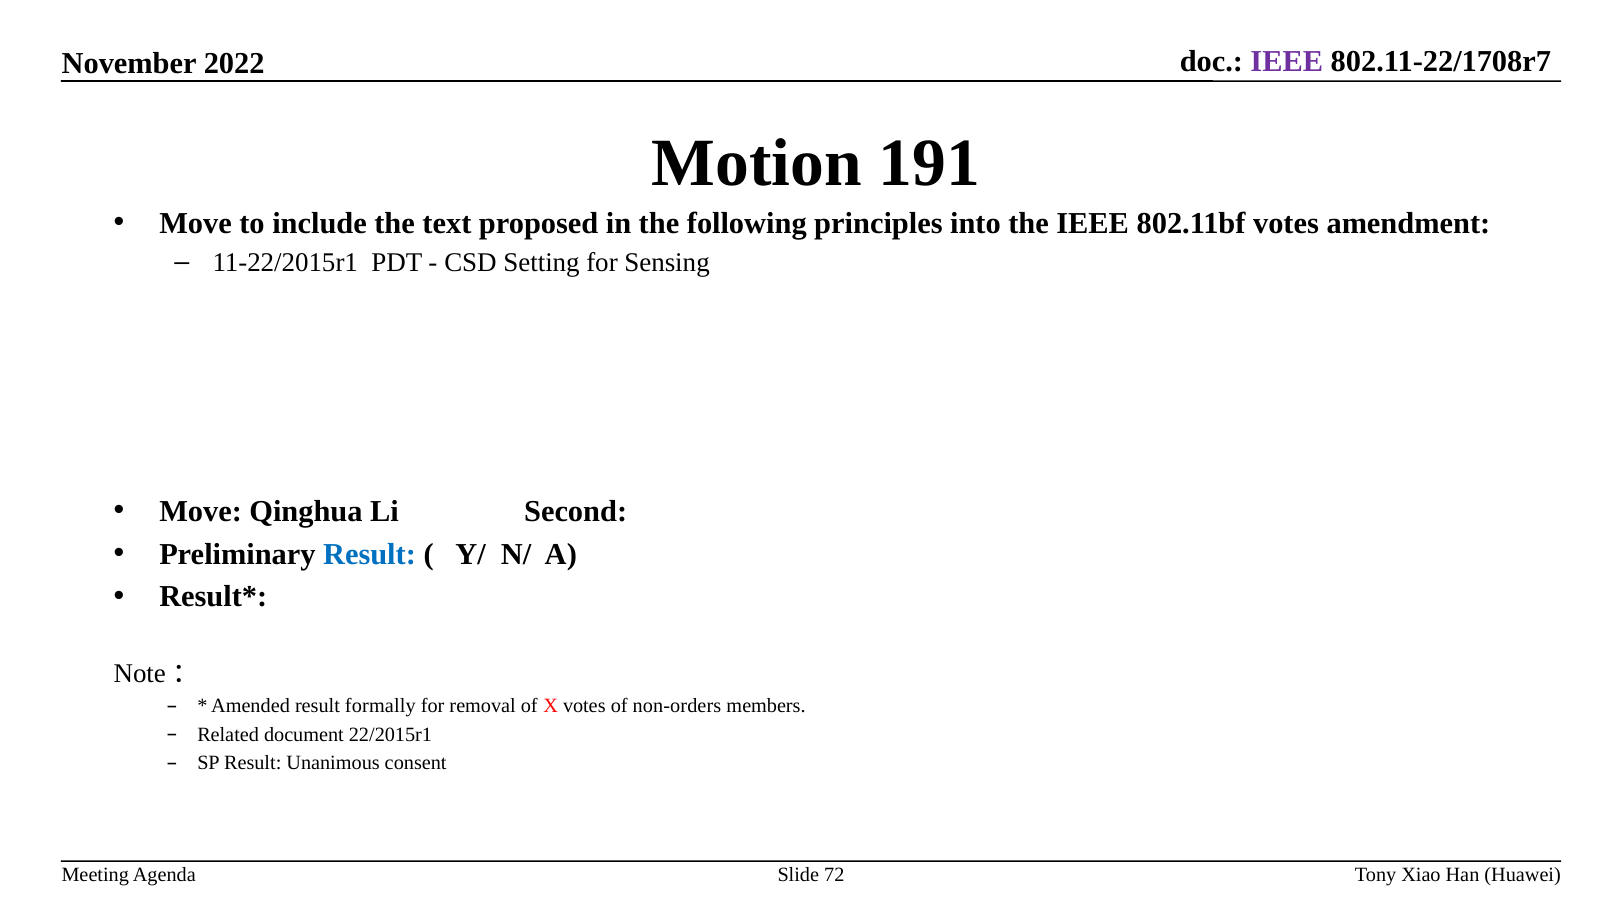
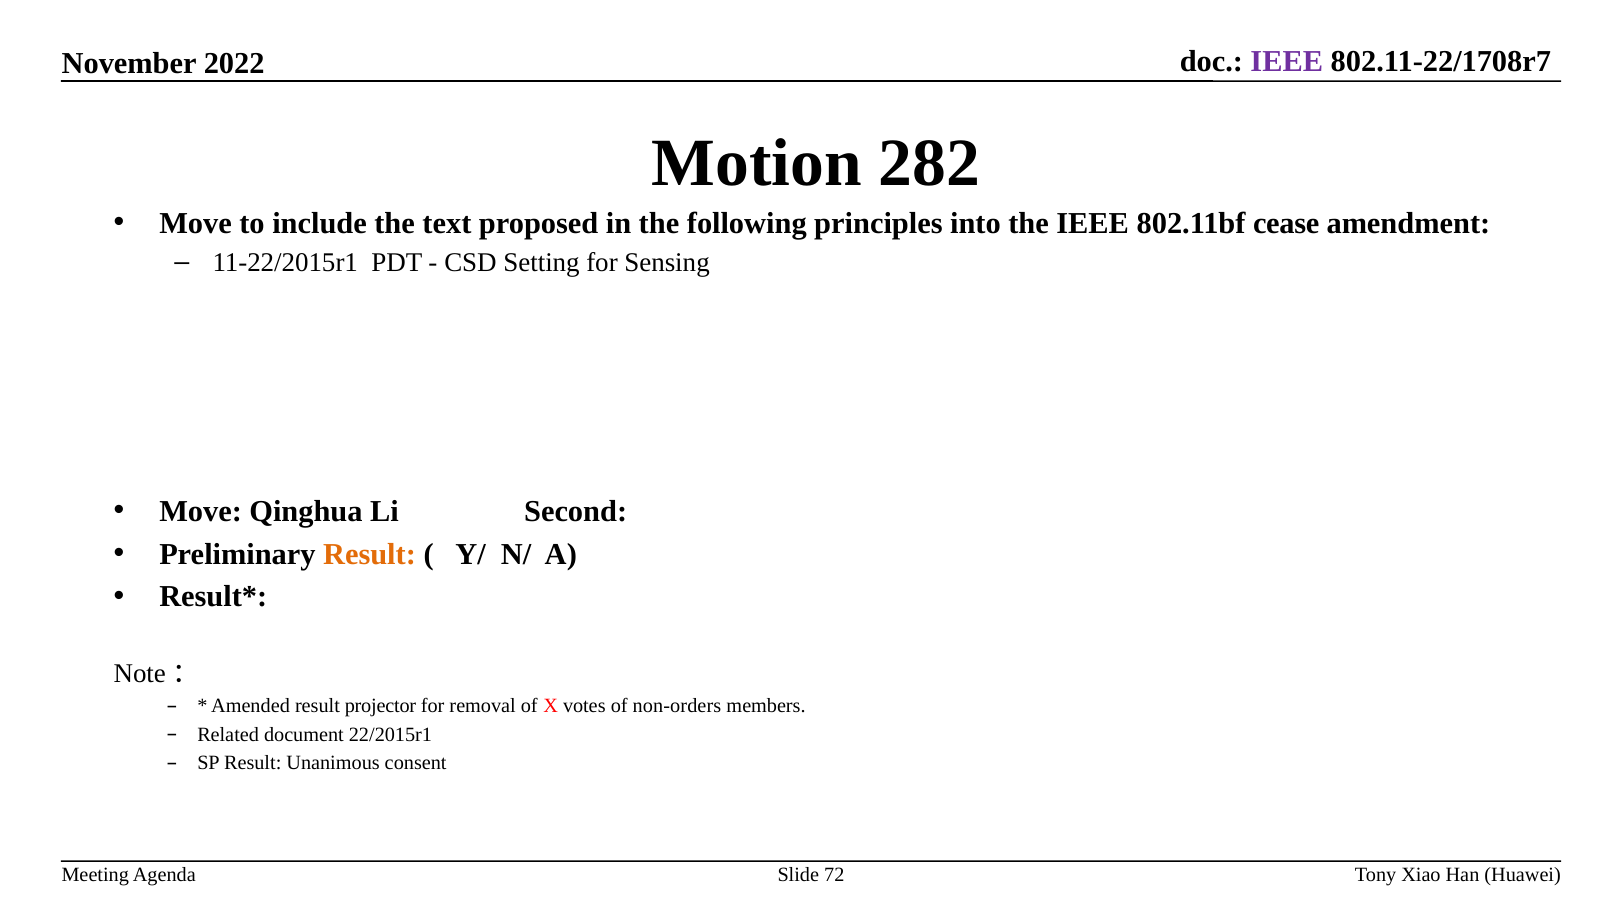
191: 191 -> 282 (929, 163)
802.11bf votes: votes -> cease (1286, 223)
Result colour: blue -> orange (370, 554)
formally: formally -> projector (380, 706)
